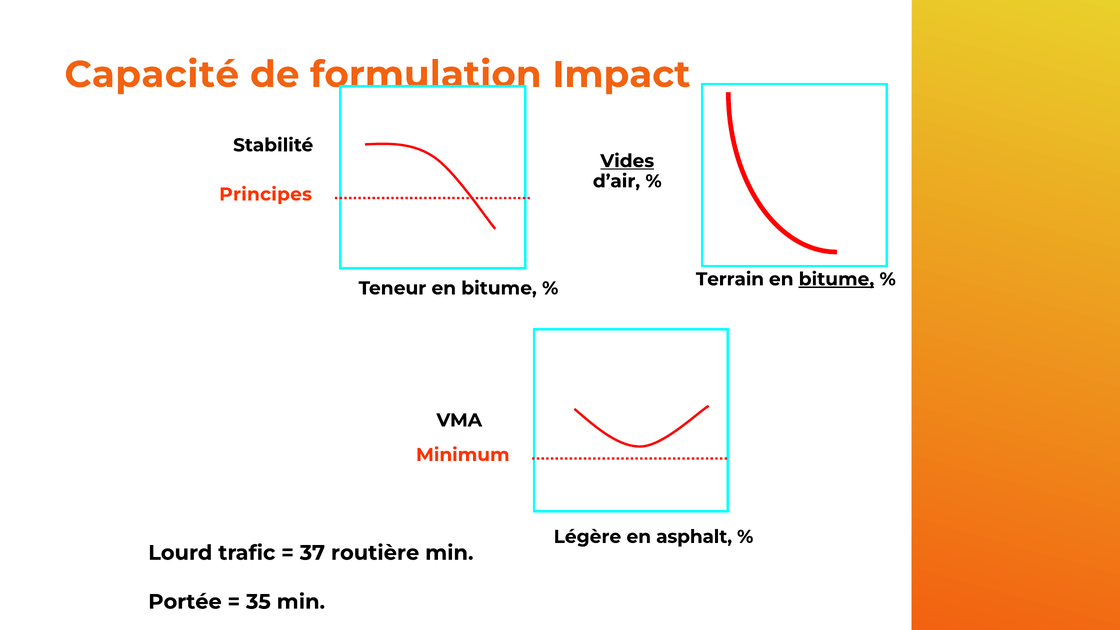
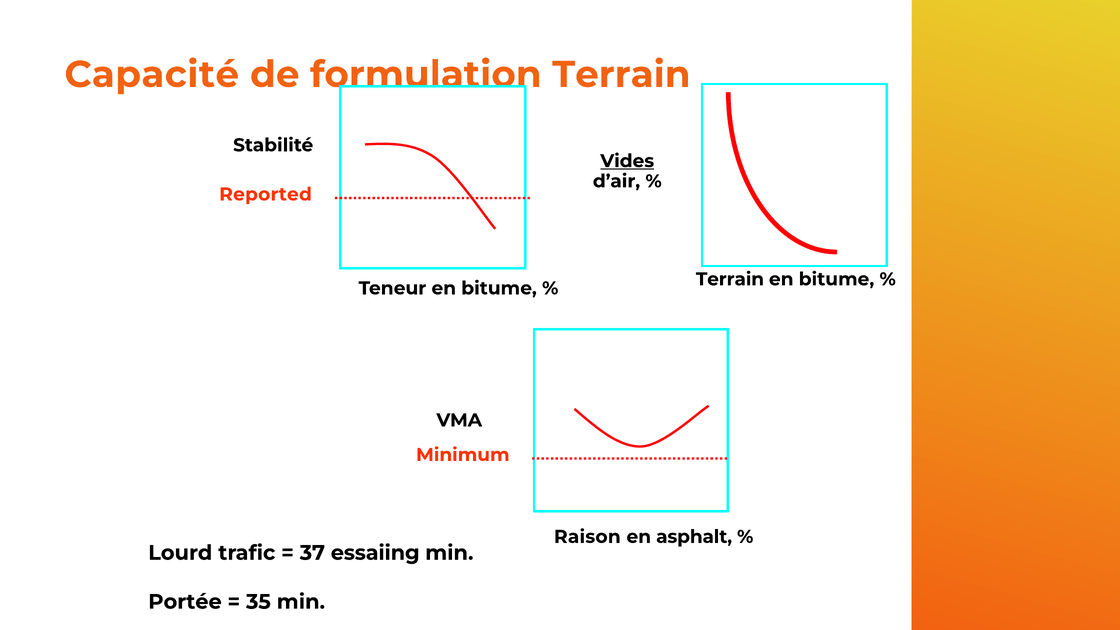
Impact: Impact -> Terrain (621, 75)
Principes: Principes -> Reported (266, 194)
bitume underline: present -> none (836, 279)
Légère: Légère -> Raison (587, 537)
routière: routière -> essaiing (375, 553)
